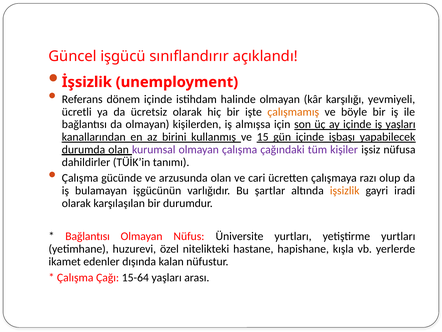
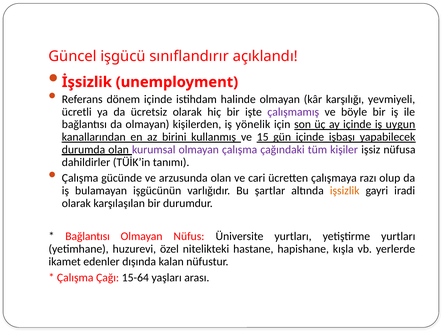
çalışmamış colour: orange -> purple (293, 112)
almışsa: almışsa -> yönelik (253, 124)
iş yaşları: yaşları -> uygun (400, 124)
